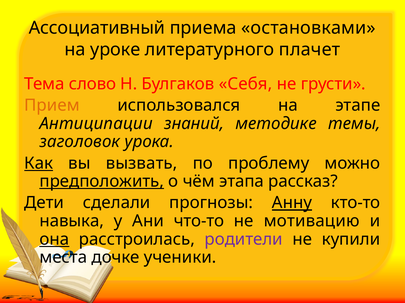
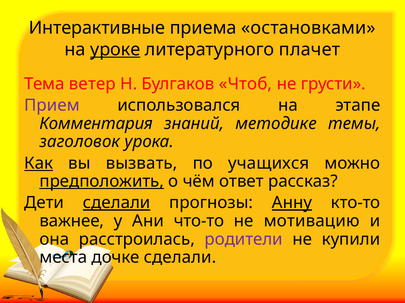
Ассоциативный: Ассоциативный -> Интерактивные (97, 28)
уроке underline: none -> present (115, 50)
слово: слово -> ветер (92, 84)
Себя: Себя -> Чтоб (246, 84)
Прием colour: orange -> purple (52, 106)
Антиципации: Антиципации -> Комментария (96, 124)
проблему: проблему -> учащихся (269, 164)
этапа: этапа -> ответ (242, 182)
сделали underline: none -> present (117, 203)
навыка: навыка -> важнее (72, 221)
она underline: present -> none (54, 240)
дочке ученики: ученики -> сделали (180, 258)
